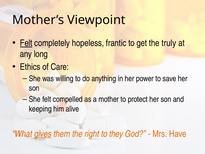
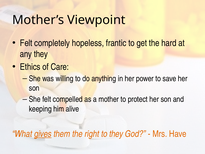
Felt underline: present -> none (26, 43)
truly: truly -> hard (169, 43)
any long: long -> they (41, 54)
